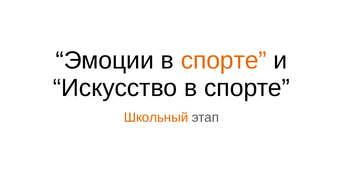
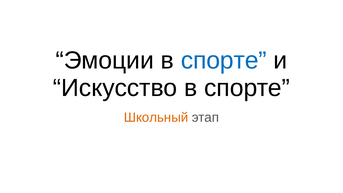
спорте colour: orange -> blue (224, 60)
